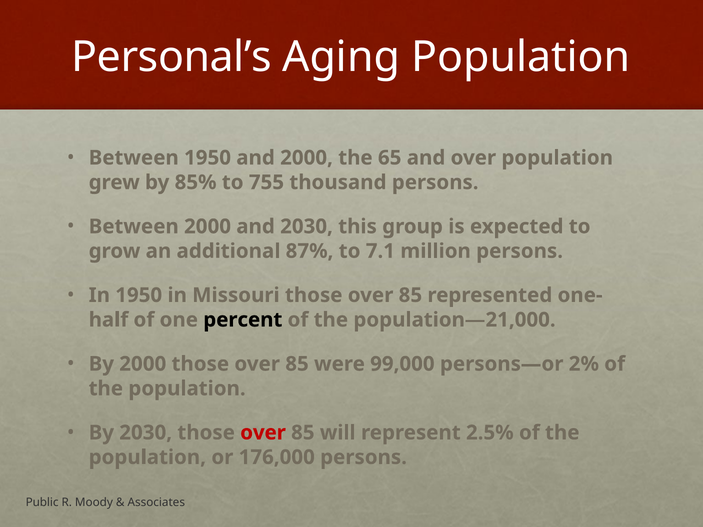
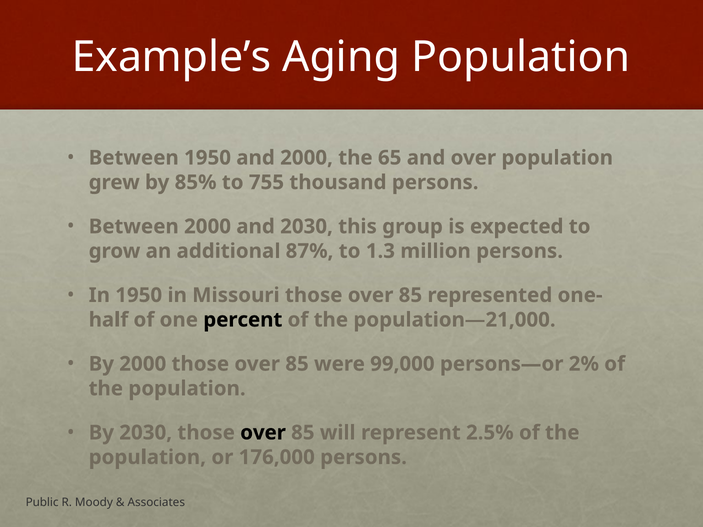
Personal’s: Personal’s -> Example’s (171, 57)
7.1: 7.1 -> 1.3 (380, 251)
over colour: red -> black (263, 433)
